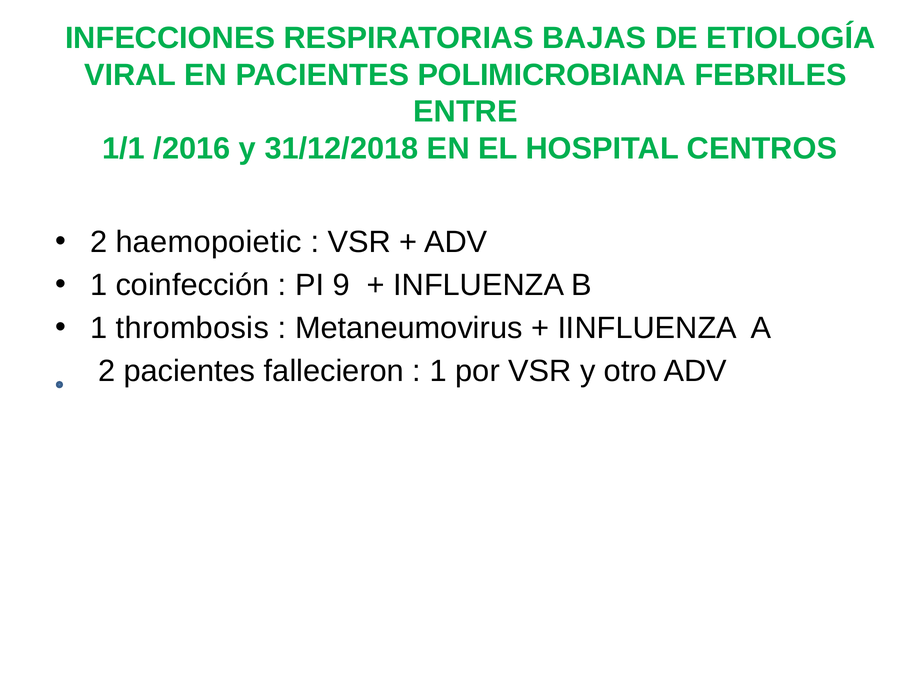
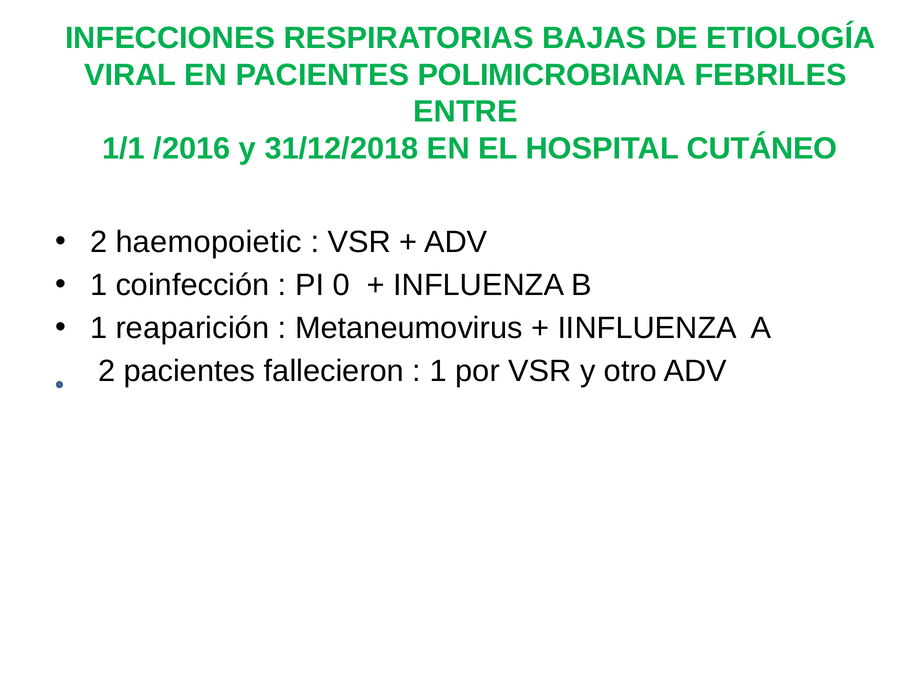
CENTROS: CENTROS -> CUTÁNEO (762, 149)
9: 9 -> 0 (341, 285)
thrombosis: thrombosis -> reaparición (192, 328)
